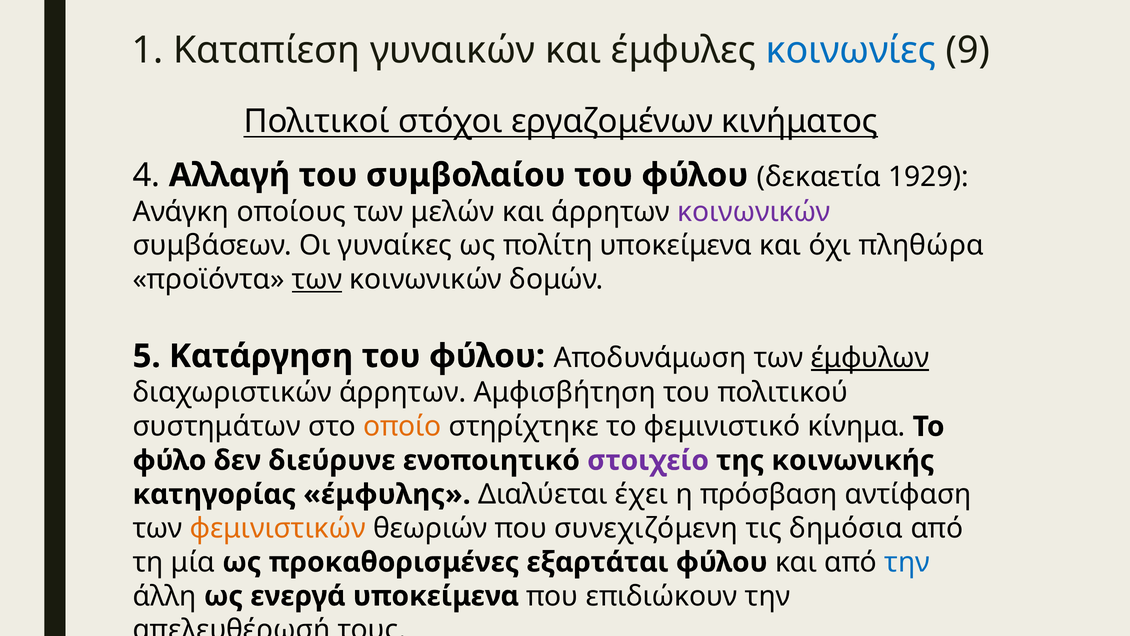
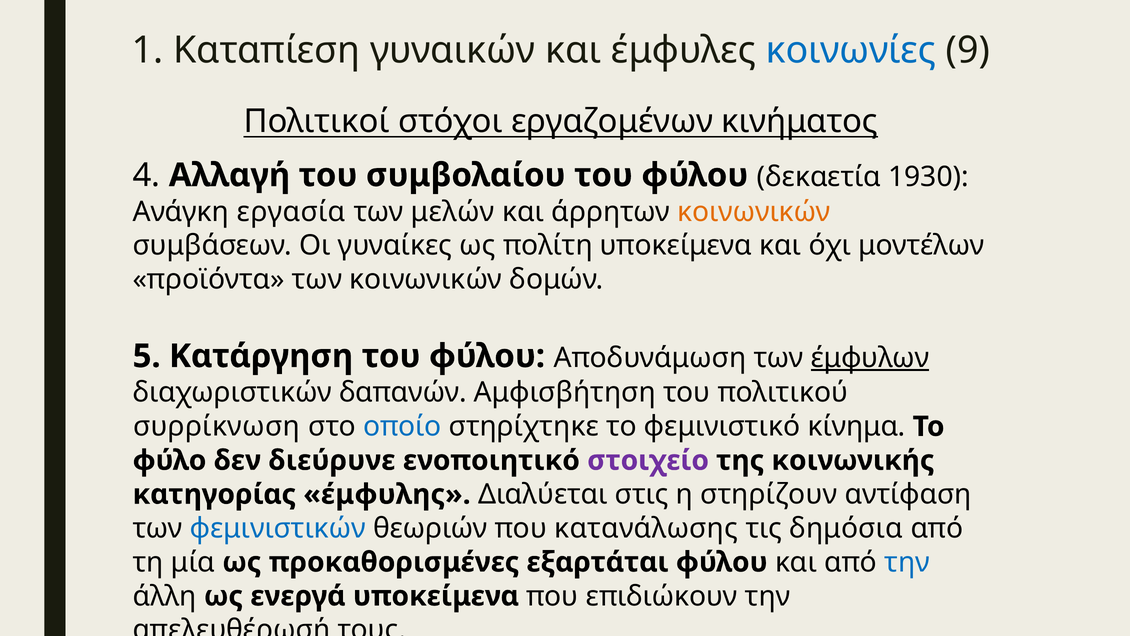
1929: 1929 -> 1930 (928, 177)
οποίους: οποίους -> εργασία (291, 212)
κοινωνικών colour: purple -> orange (754, 212)
πληθώρα: πληθώρα -> μοντέλων (921, 245)
των underline: present -> none (317, 279)
διαχωριστικών άρρητων: άρρητων -> δαπανών (403, 392)
συστημάτων: συστημάτων -> συρρίκνωση (217, 426)
οποίο colour: orange -> blue (402, 426)
έχει: έχει -> στις (642, 494)
πρόσβαση: πρόσβαση -> στηρίζουν (769, 494)
φεμινιστικών colour: orange -> blue (278, 528)
συνεχιζόμενη: συνεχιζόμενη -> κατανάλωσης (646, 528)
